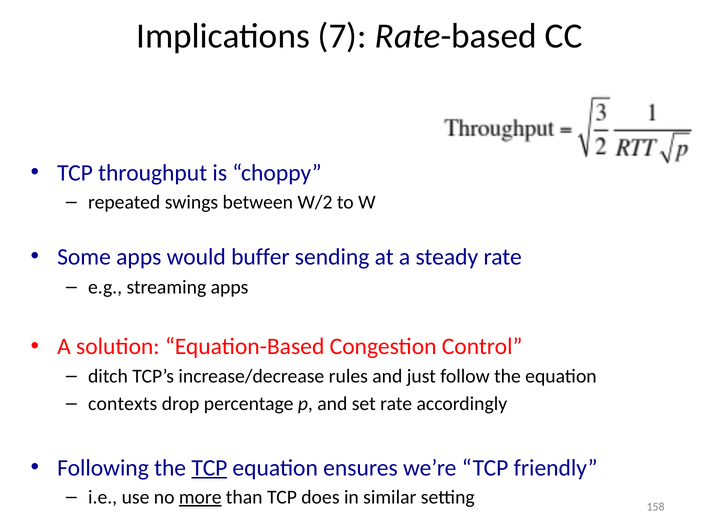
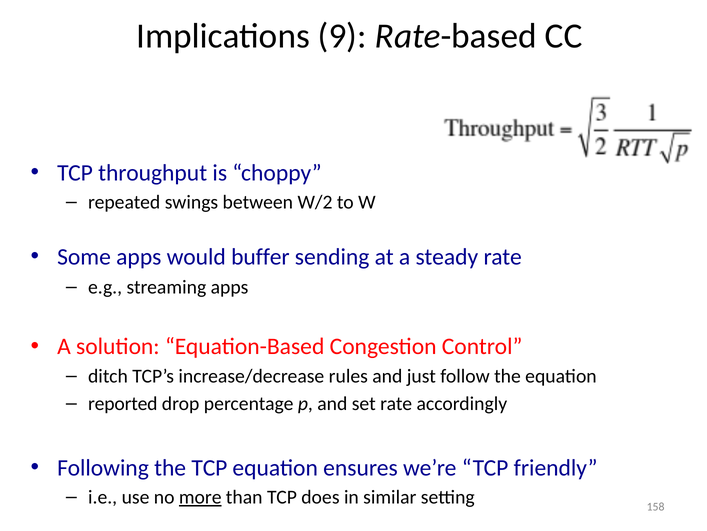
7: 7 -> 9 (342, 36)
contexts: contexts -> reported (123, 403)
TCP underline: present -> none (209, 467)
